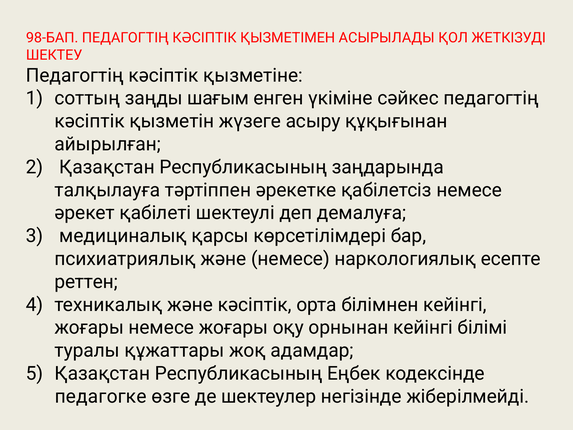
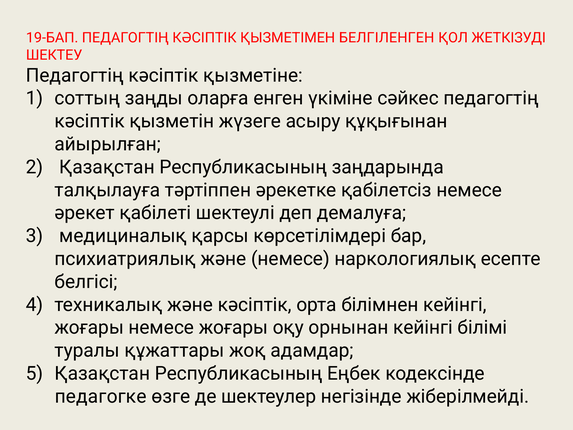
98-БАП: 98-БАП -> 19-БАП (52, 38)
АСЫРЫЛАДЫ: АСЫРЫЛАДЫ -> БЕЛГІЛЕНГЕН (387, 38)
шағым: шағым -> оларға (218, 98)
реттен: реттен -> белгісі (86, 282)
